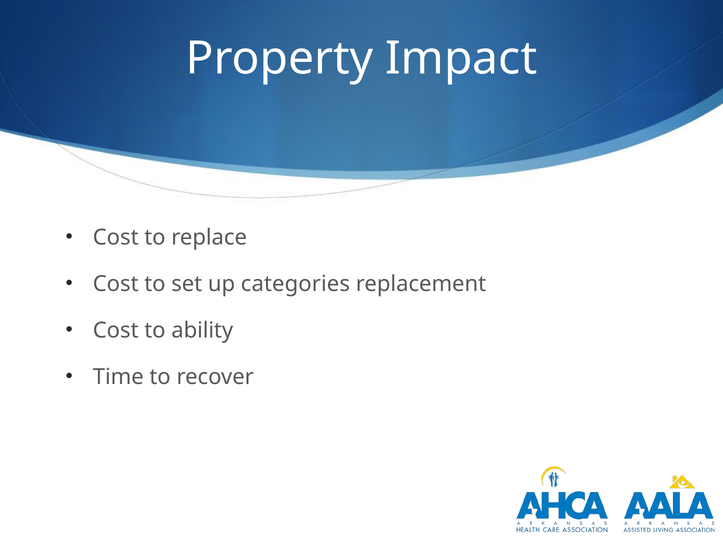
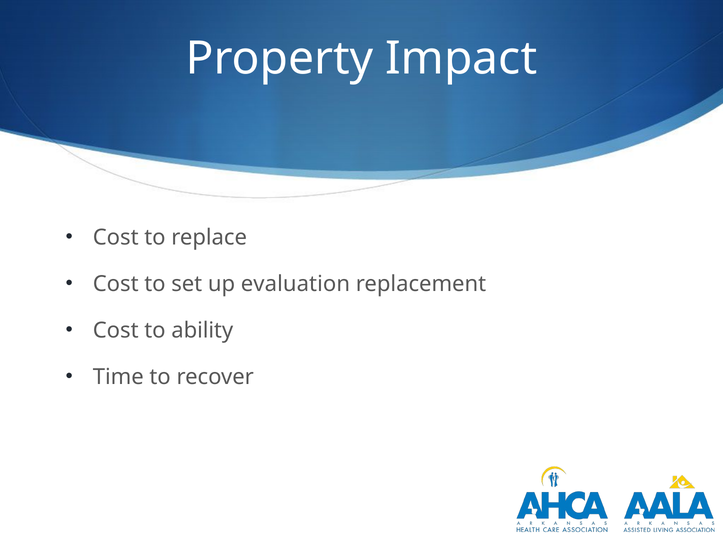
categories: categories -> evaluation (295, 284)
